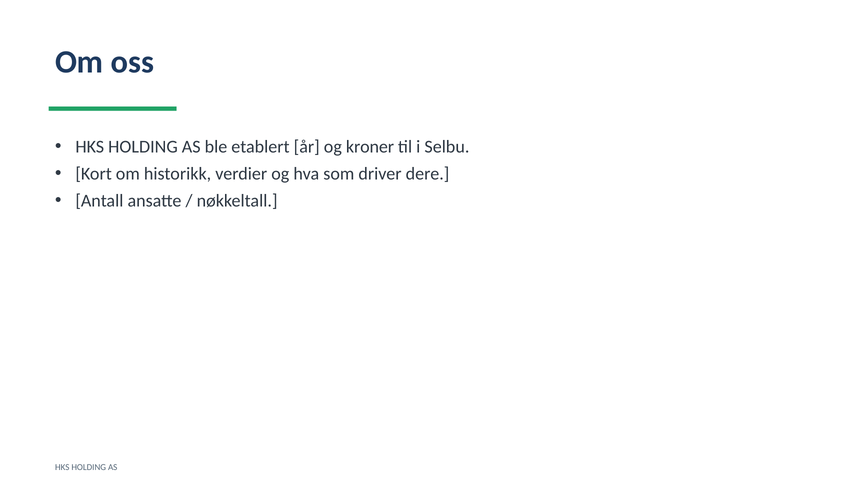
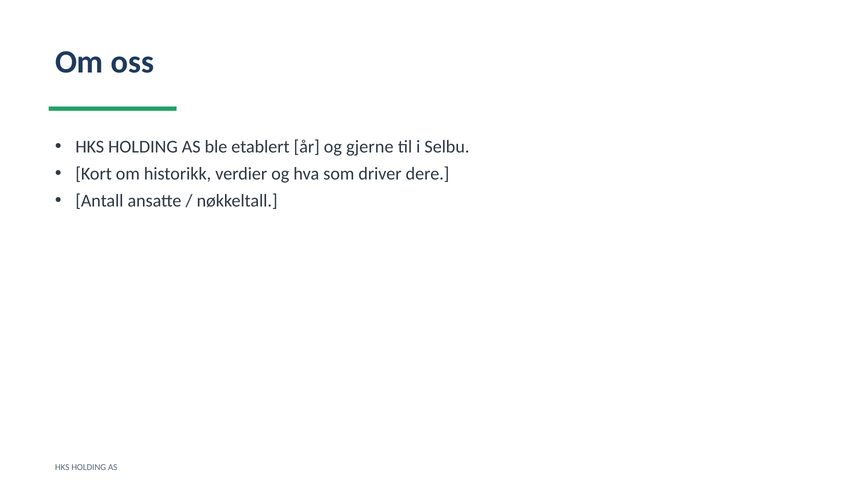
kroner: kroner -> gjerne (370, 147)
